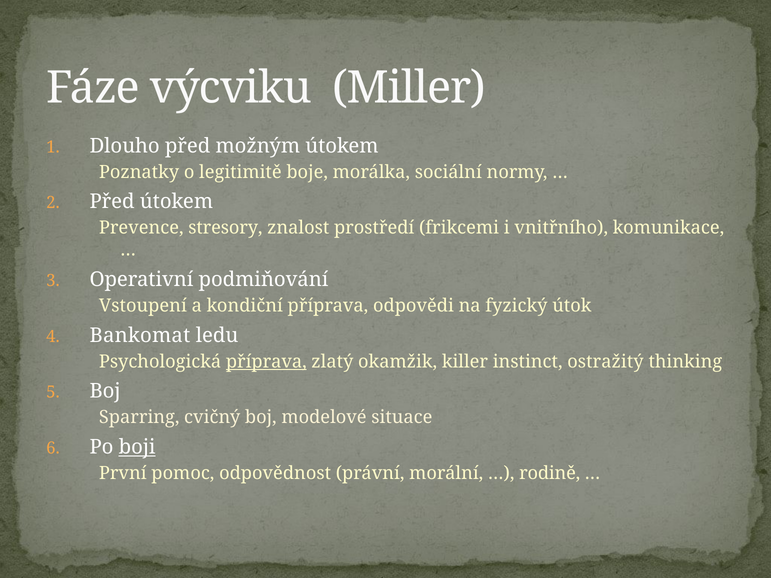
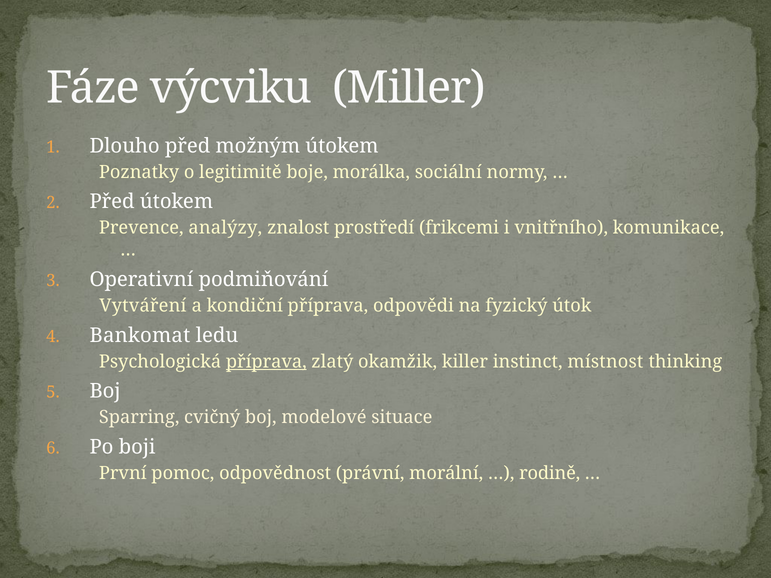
stresory: stresory -> analýzy (225, 228)
Vstoupení: Vstoupení -> Vytváření (143, 306)
ostražitý: ostražitý -> místnost (605, 362)
boji underline: present -> none (137, 447)
